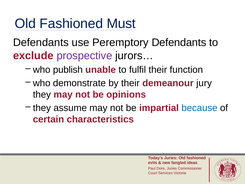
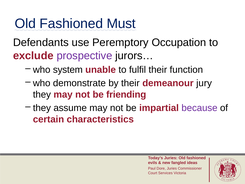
Peremptory Defendants: Defendants -> Occupation (179, 42)
publish: publish -> system (68, 70)
opinions: opinions -> friending (126, 94)
because colour: blue -> purple (199, 108)
